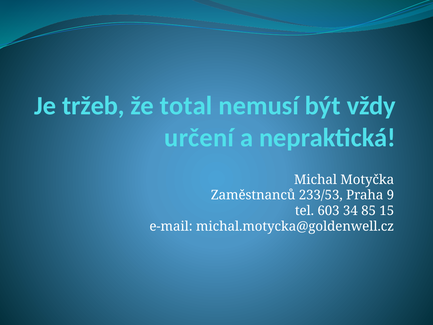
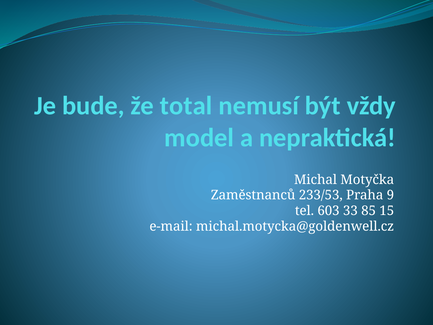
tržeb: tržeb -> bude (93, 106)
určení: určení -> model (199, 138)
34: 34 -> 33 (350, 211)
